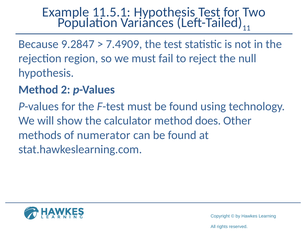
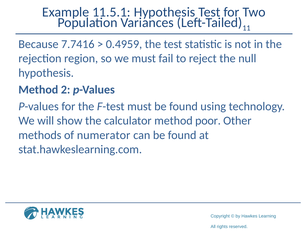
9.2847: 9.2847 -> 7.7416 (78, 44)
7.4909: 7.4909 -> 0.4959 (124, 44)
does: does -> poor (208, 121)
